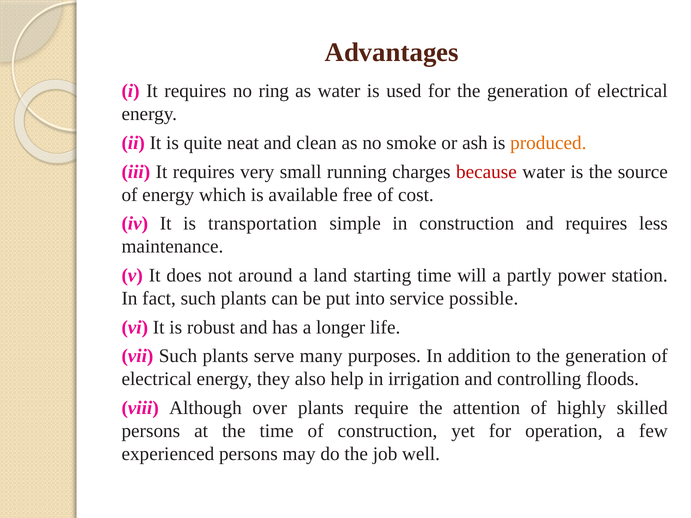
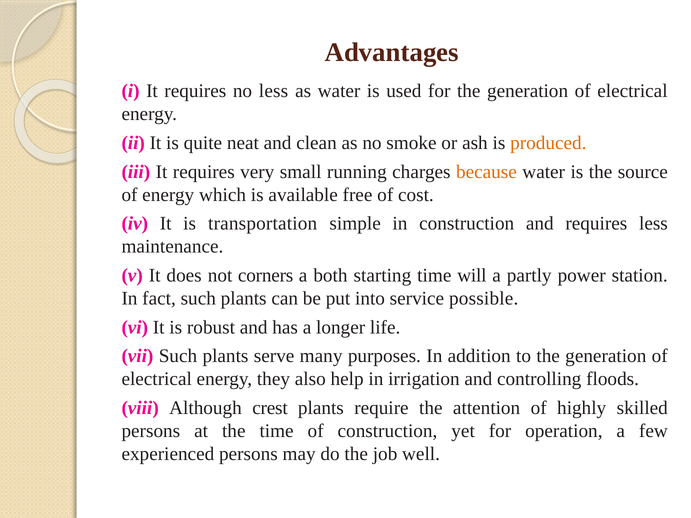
no ring: ring -> less (274, 91)
because colour: red -> orange (486, 172)
around: around -> corners (266, 276)
land: land -> both (330, 276)
over: over -> crest (270, 408)
